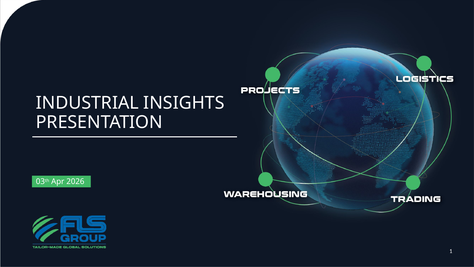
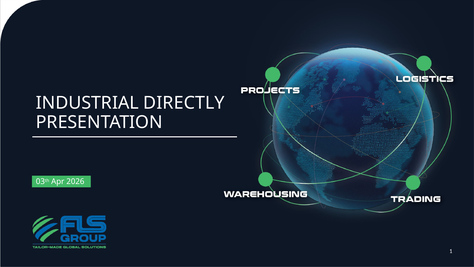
INSIGHTS: INSIGHTS -> DIRECTLY (184, 103)
